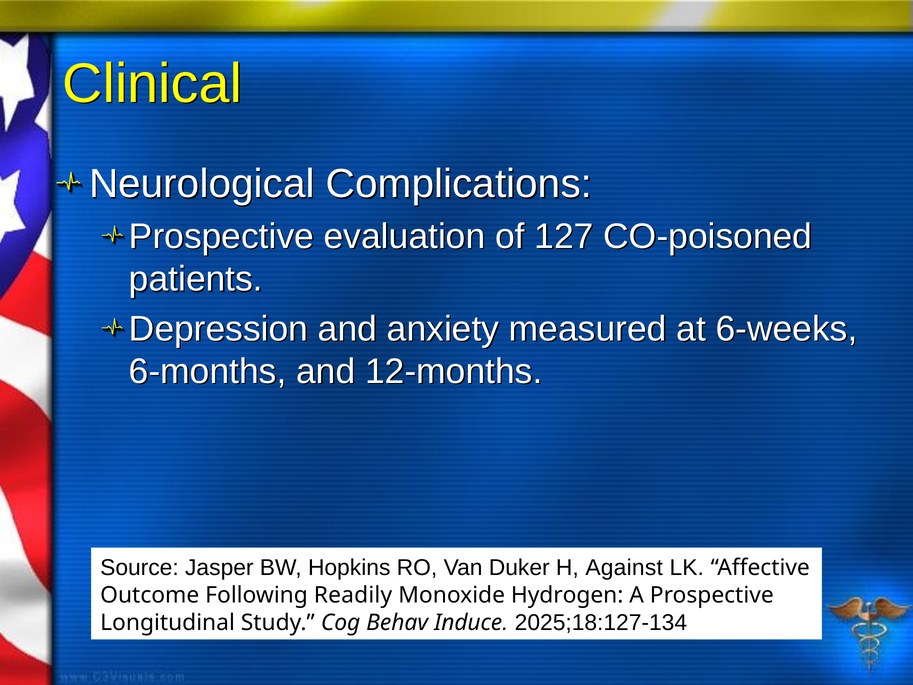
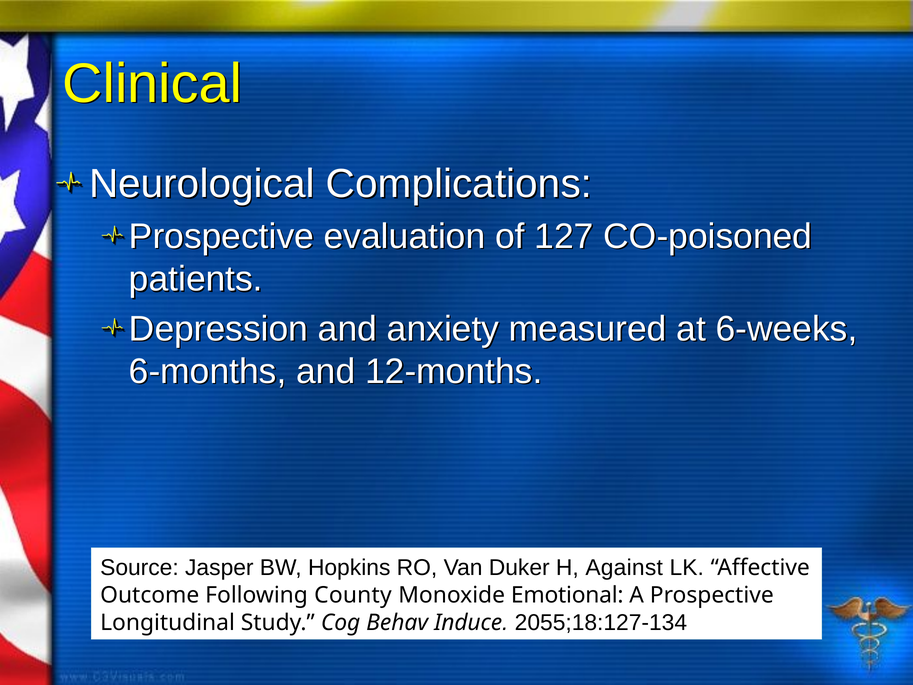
Readily: Readily -> County (353, 595)
Hydrogen: Hydrogen -> Emotional (567, 595)
2025;18:127-134: 2025;18:127-134 -> 2055;18:127-134 (601, 622)
